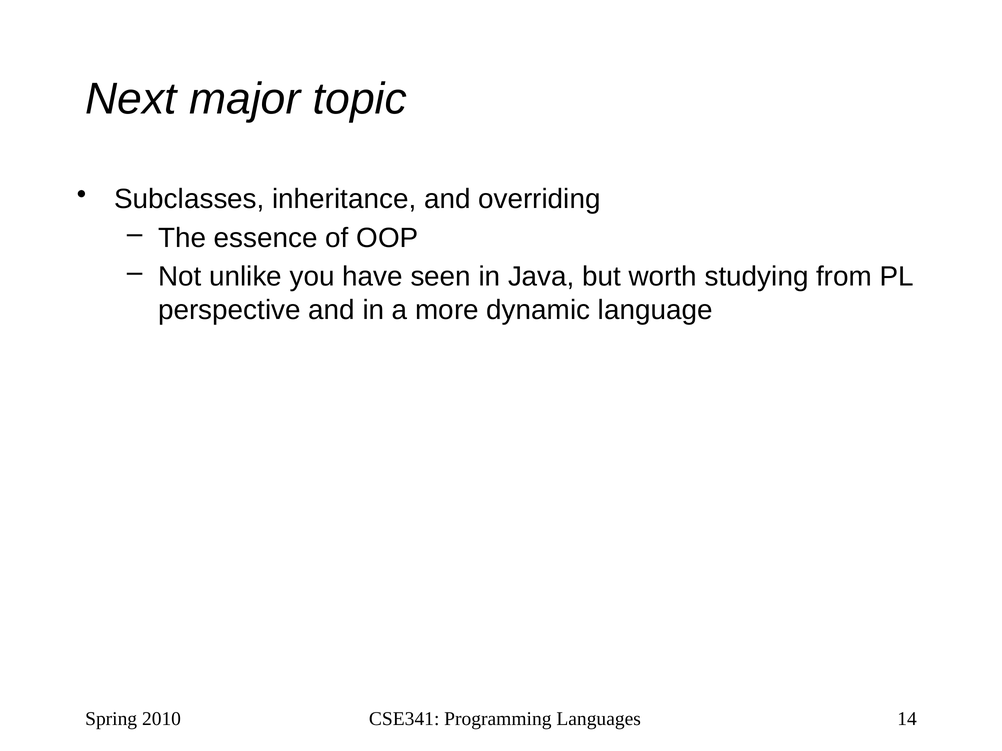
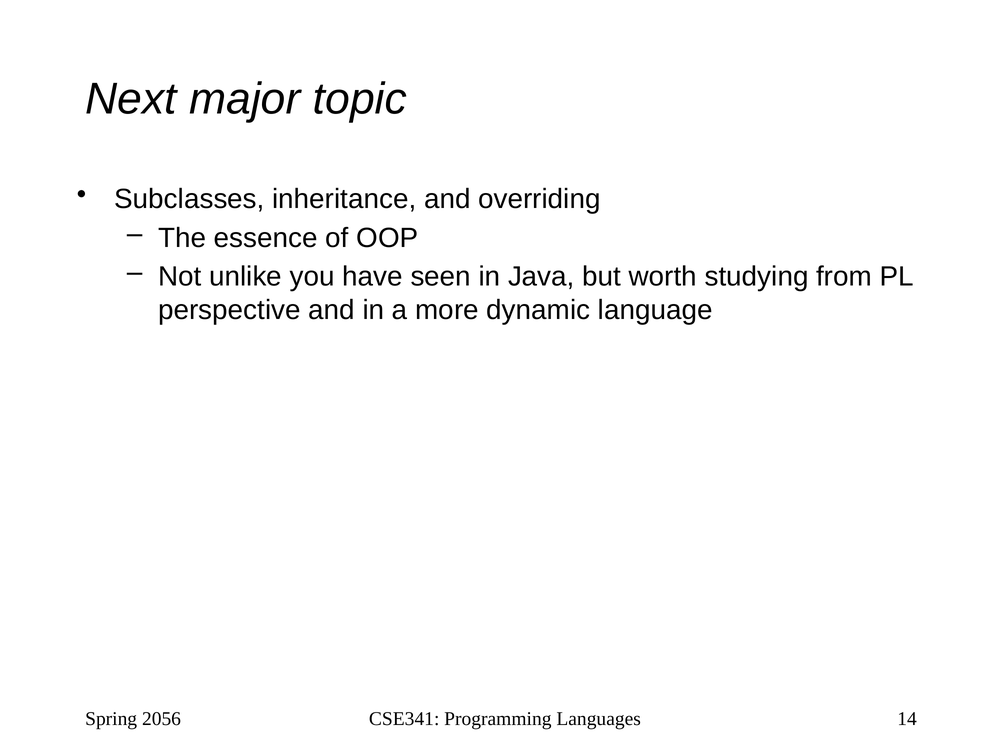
2010: 2010 -> 2056 (162, 719)
